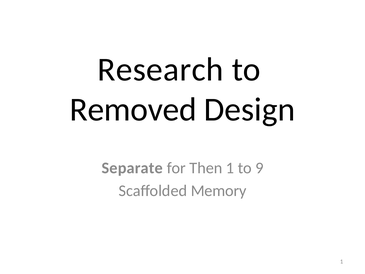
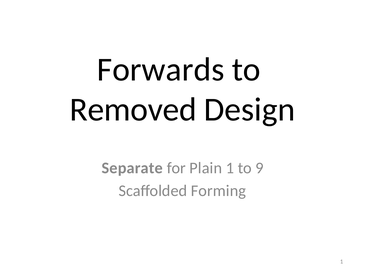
Research: Research -> Forwards (161, 69)
Then: Then -> Plain (206, 168)
Memory: Memory -> Forming (218, 191)
